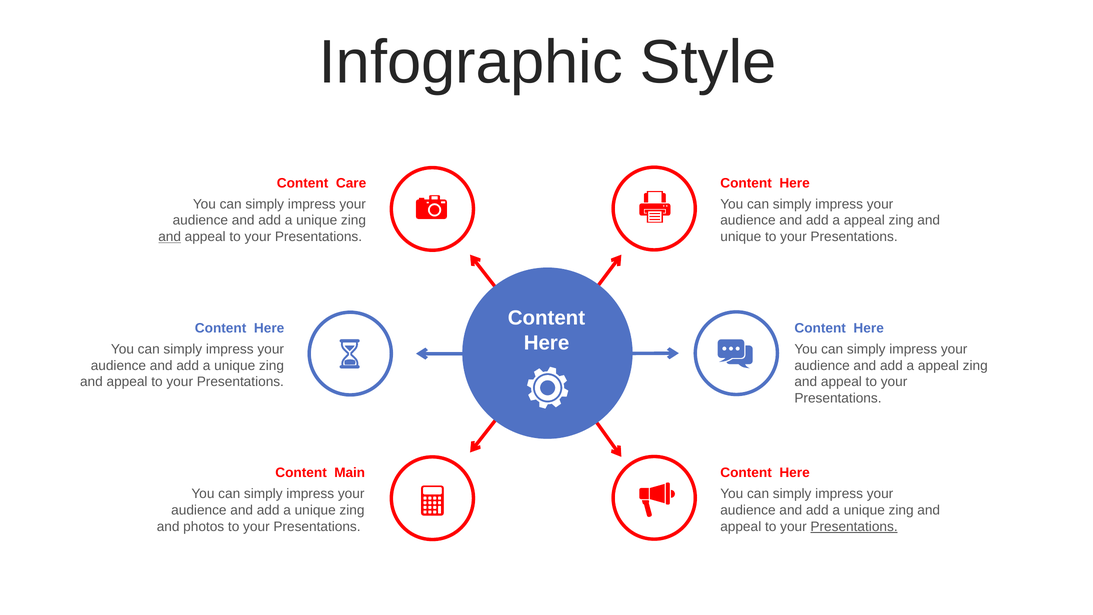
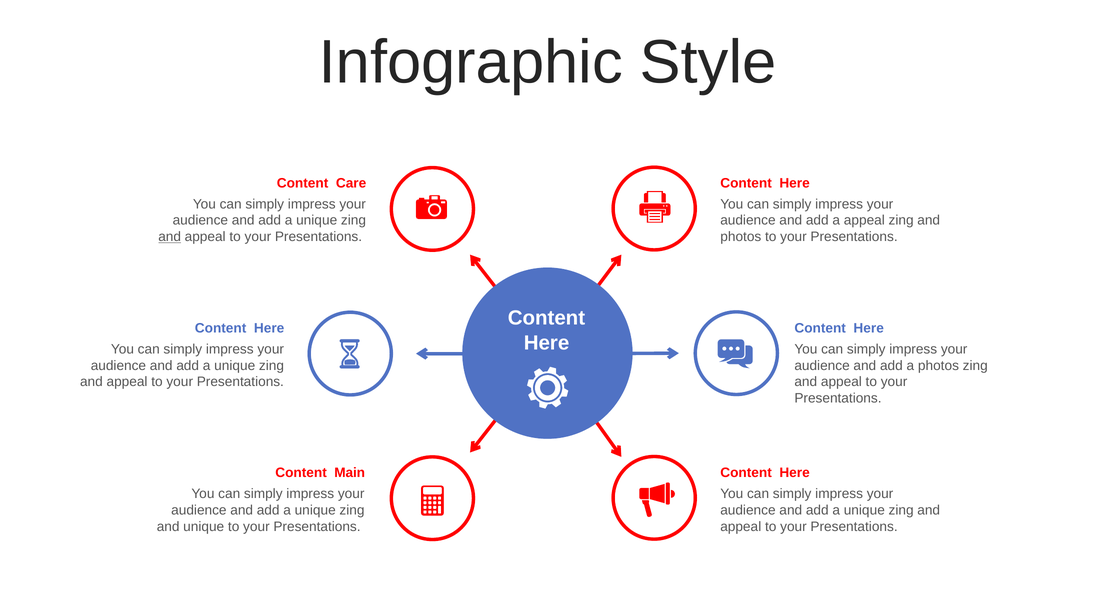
unique: unique -> photos (741, 237)
appeal: appeal -> photos (938, 365)
and photos: photos -> unique (204, 526)
Presentations underline: present -> none (854, 526)
